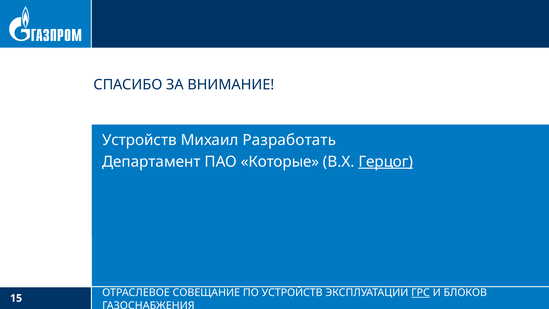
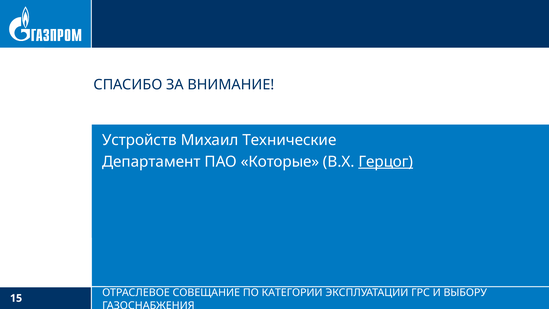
Разработать: Разработать -> Технические (289, 140)
ПО УСТРОЙСТВ: УСТРОЙСТВ -> КАТЕГОРИИ (292, 293)
ГРС underline: present -> none (421, 293)
БЛОКОВ: БЛОКОВ -> ВЫБОРУ (465, 293)
